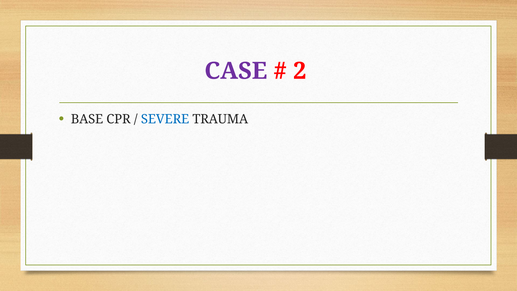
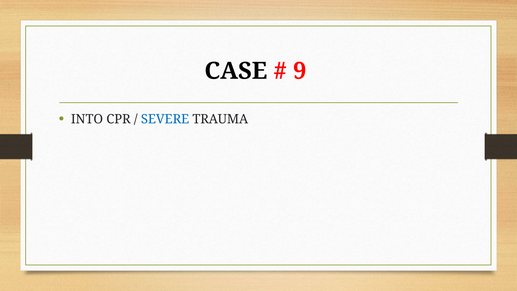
CASE colour: purple -> black (236, 71)
2: 2 -> 9 (300, 71)
BASE: BASE -> INTO (87, 119)
